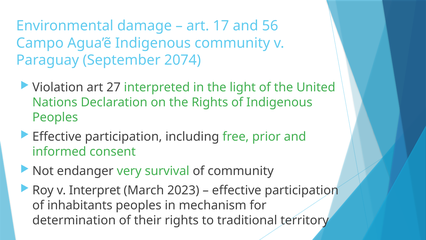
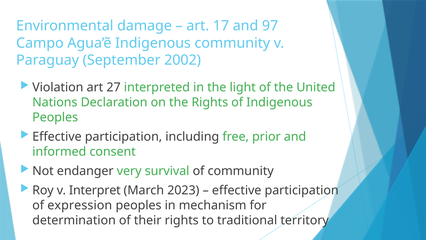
56: 56 -> 97 (270, 26)
2074: 2074 -> 2002 (183, 60)
inhabitants: inhabitants -> expression (80, 205)
